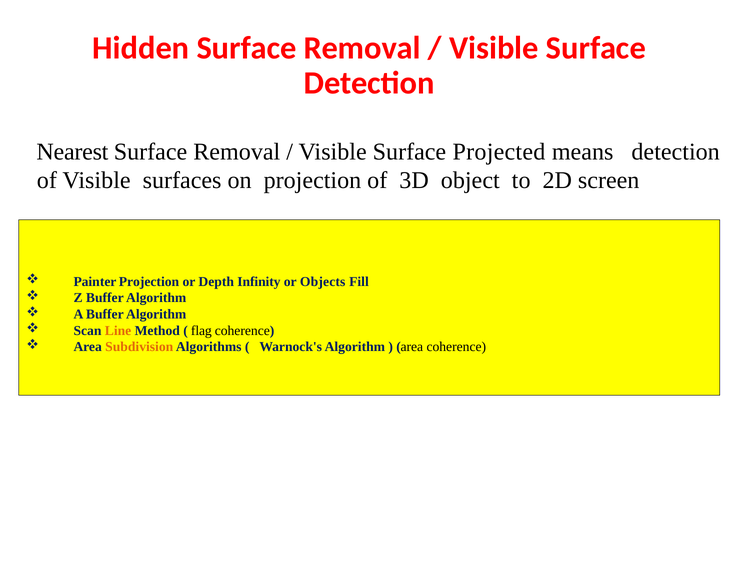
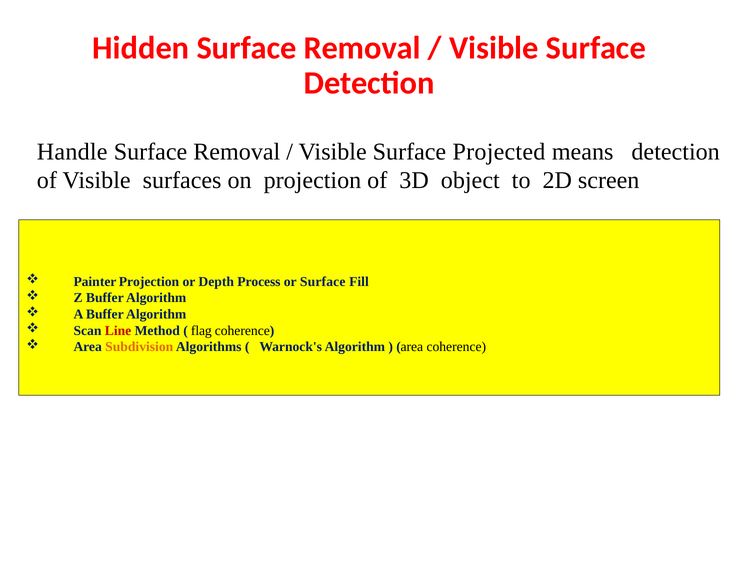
Nearest: Nearest -> Handle (72, 152)
Infinity: Infinity -> Process (259, 282)
or Objects: Objects -> Surface (323, 282)
Line colour: orange -> red (118, 331)
